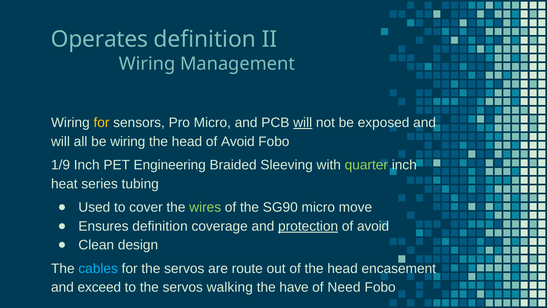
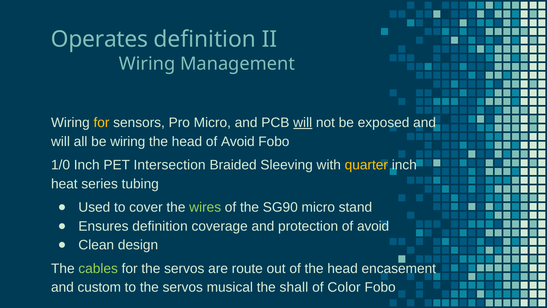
1/9: 1/9 -> 1/0 (61, 165)
Engineering: Engineering -> Intersection (170, 165)
quarter colour: light green -> yellow (366, 165)
move: move -> stand (355, 207)
protection underline: present -> none (308, 226)
cables colour: light blue -> light green (98, 268)
exceed: exceed -> custom (99, 287)
walking: walking -> musical (230, 287)
have: have -> shall (294, 287)
Need: Need -> Color (344, 287)
